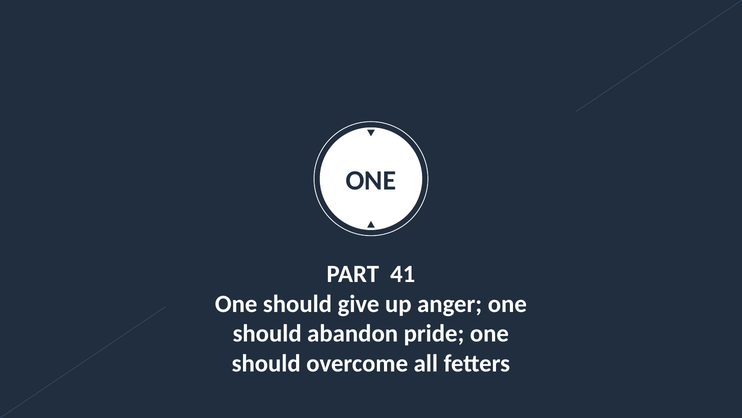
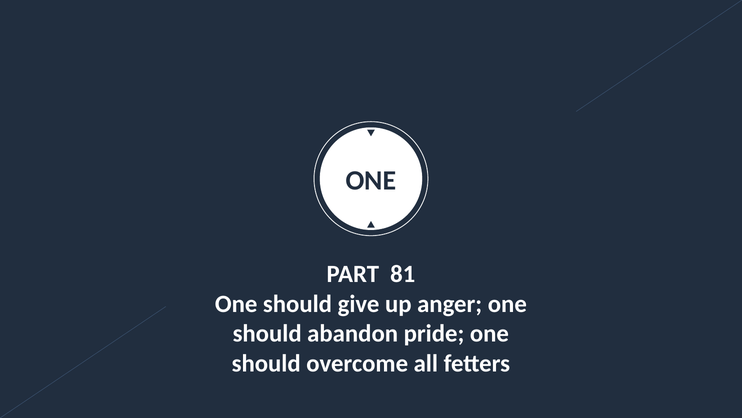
41: 41 -> 81 (403, 274)
